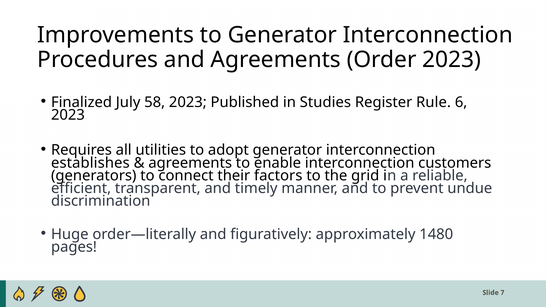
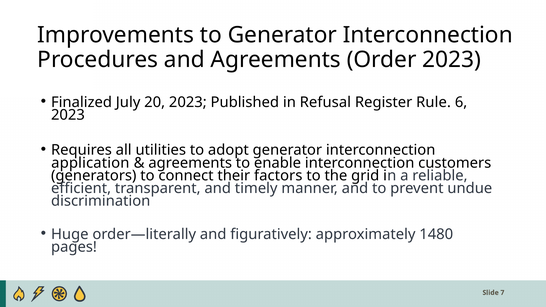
58: 58 -> 20 (155, 102)
Studies: Studies -> Refusal (325, 102)
establishes: establishes -> application (90, 163)
